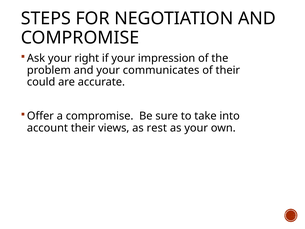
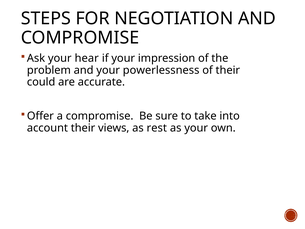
right: right -> hear (87, 58)
communicates: communicates -> powerlessness (161, 70)
